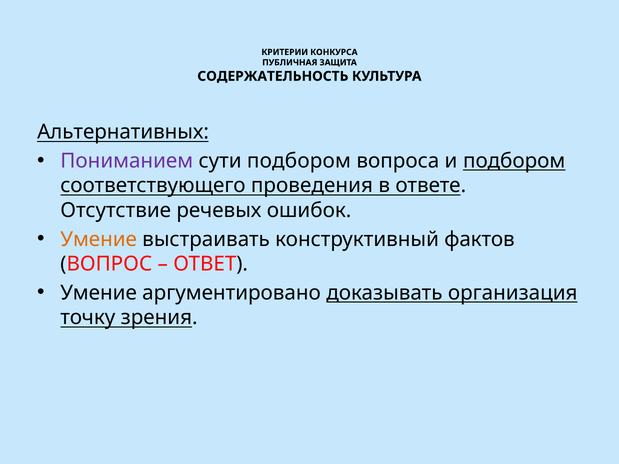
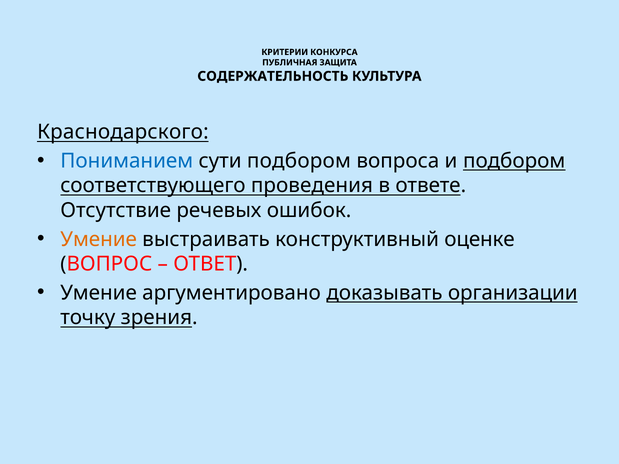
Альтернативных: Альтернативных -> Краснодарского (123, 132)
Пониманием colour: purple -> blue (127, 161)
фактов: фактов -> оценке (480, 239)
организация: организация -> организации (513, 293)
